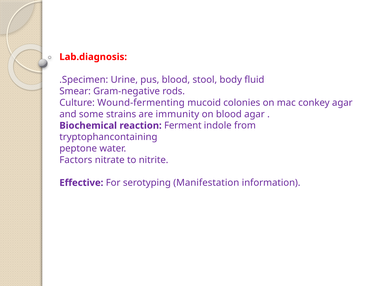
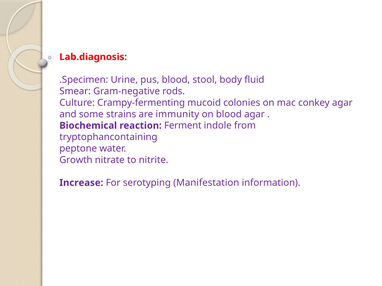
Wound-fermenting: Wound-fermenting -> Crampy-fermenting (141, 103)
Factors: Factors -> Growth (76, 160)
Effective: Effective -> Increase (81, 183)
